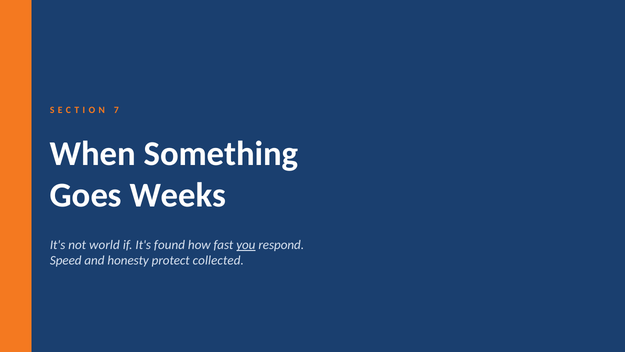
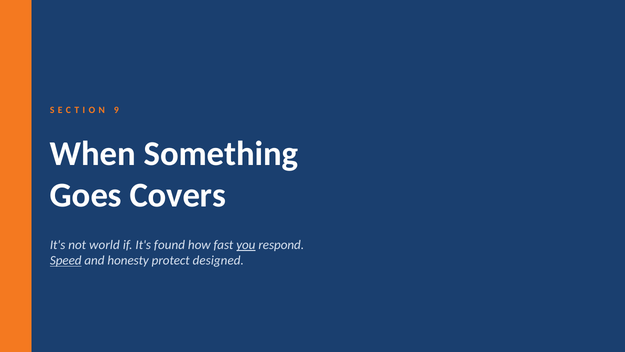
7: 7 -> 9 (116, 110)
Weeks: Weeks -> Covers (178, 195)
Speed underline: none -> present (66, 260)
collected: collected -> designed (218, 260)
